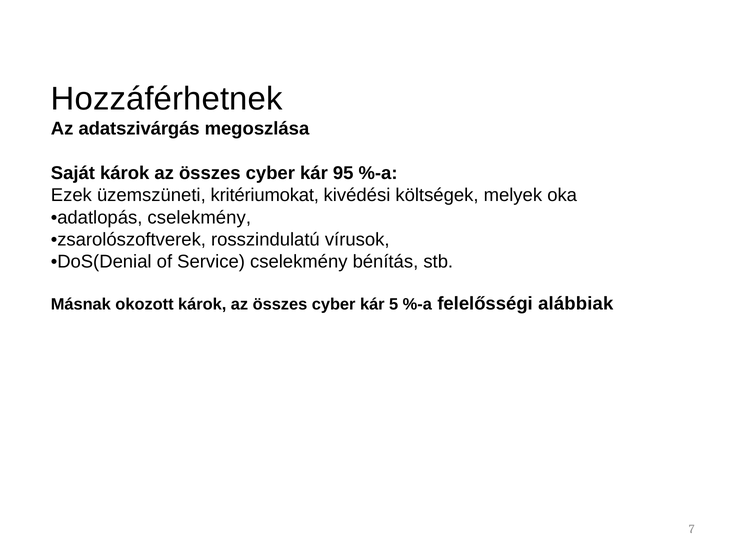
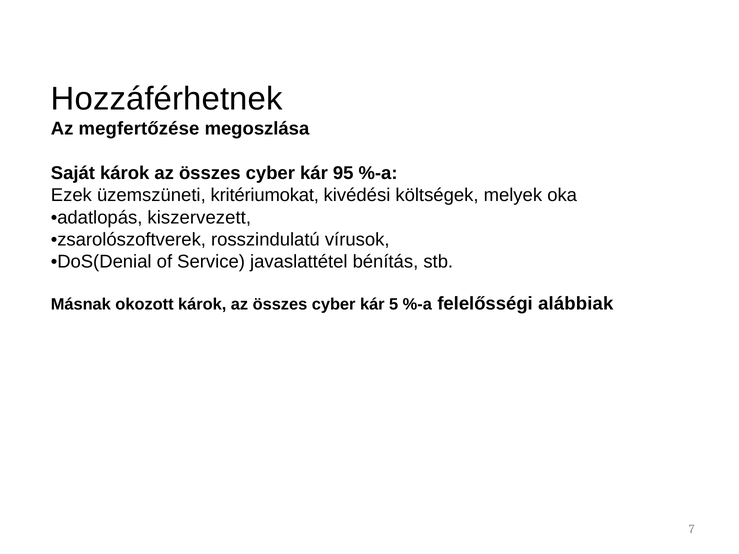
adatszivárgás: adatszivárgás -> megfertőzése (139, 129)
adatlopás cselekmény: cselekmény -> kiszervezett (199, 218)
Service cselekmény: cselekmény -> javaslattétel (299, 262)
